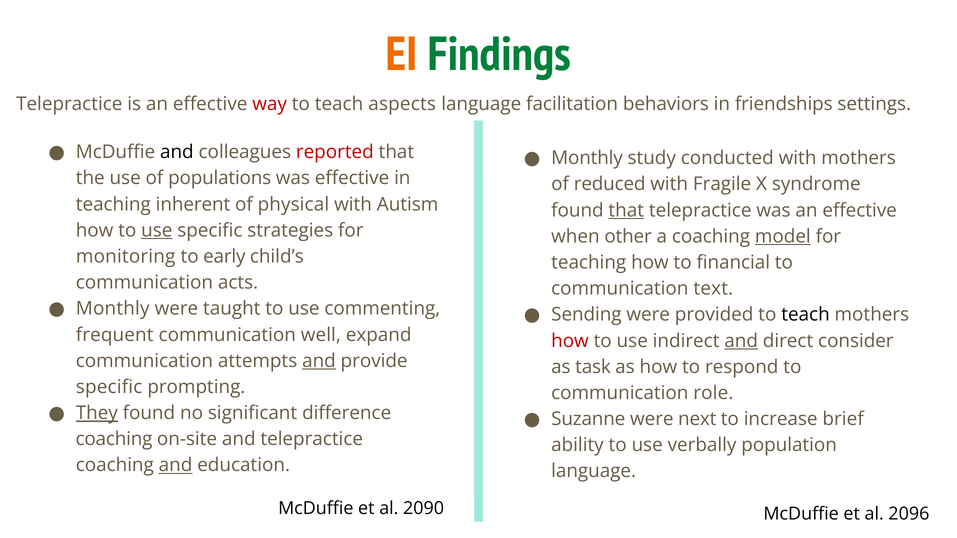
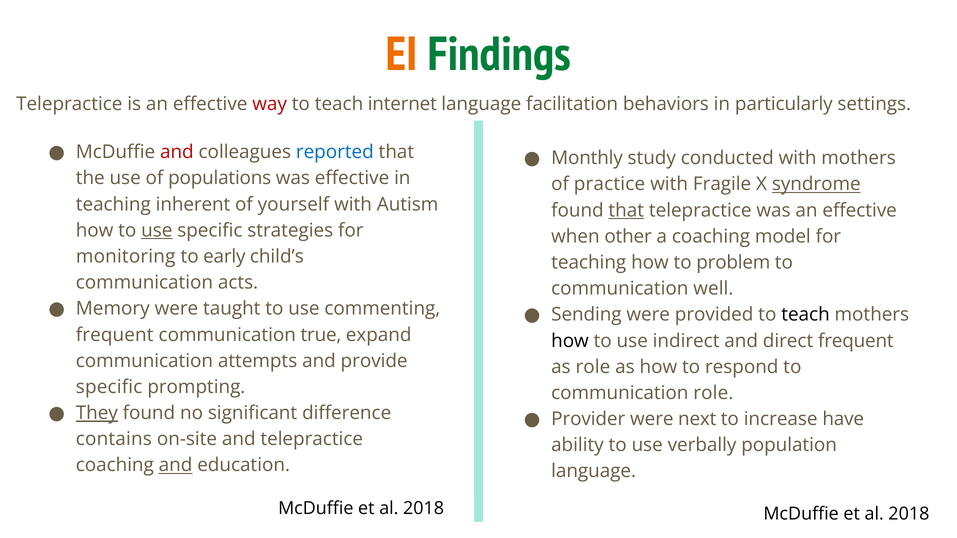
aspects: aspects -> internet (402, 104)
friendships: friendships -> particularly (784, 104)
and colour: black -> red (177, 152)
reported colour: red -> blue (335, 152)
reduced: reduced -> practice (610, 184)
syndrome underline: none -> present (816, 184)
physical: physical -> yourself (293, 204)
model underline: present -> none (783, 237)
financial: financial -> problem (733, 263)
text: text -> well (713, 289)
Monthly: Monthly -> Memory (113, 309)
well: well -> true (321, 335)
how colour: red -> black (570, 341)
and underline: present -> none (741, 341)
direct consider: consider -> frequent (856, 341)
and underline: present -> none (319, 361)
as task: task -> role (593, 367)
Suzanne: Suzanne -> Provider (588, 419)
brief: brief -> have (843, 419)
coaching: coaching -> contains (114, 439)
2090: 2090 -> 2018 (424, 509)
2096: 2096 -> 2018 (909, 514)
